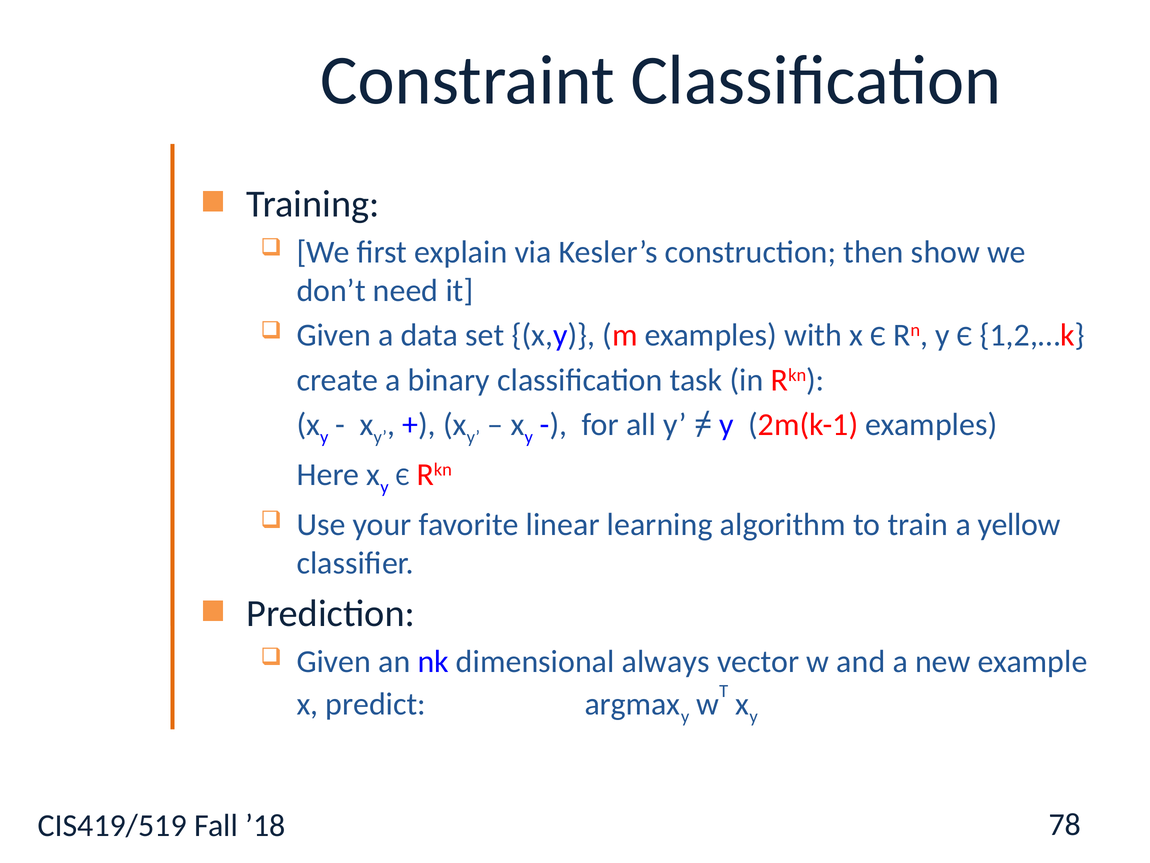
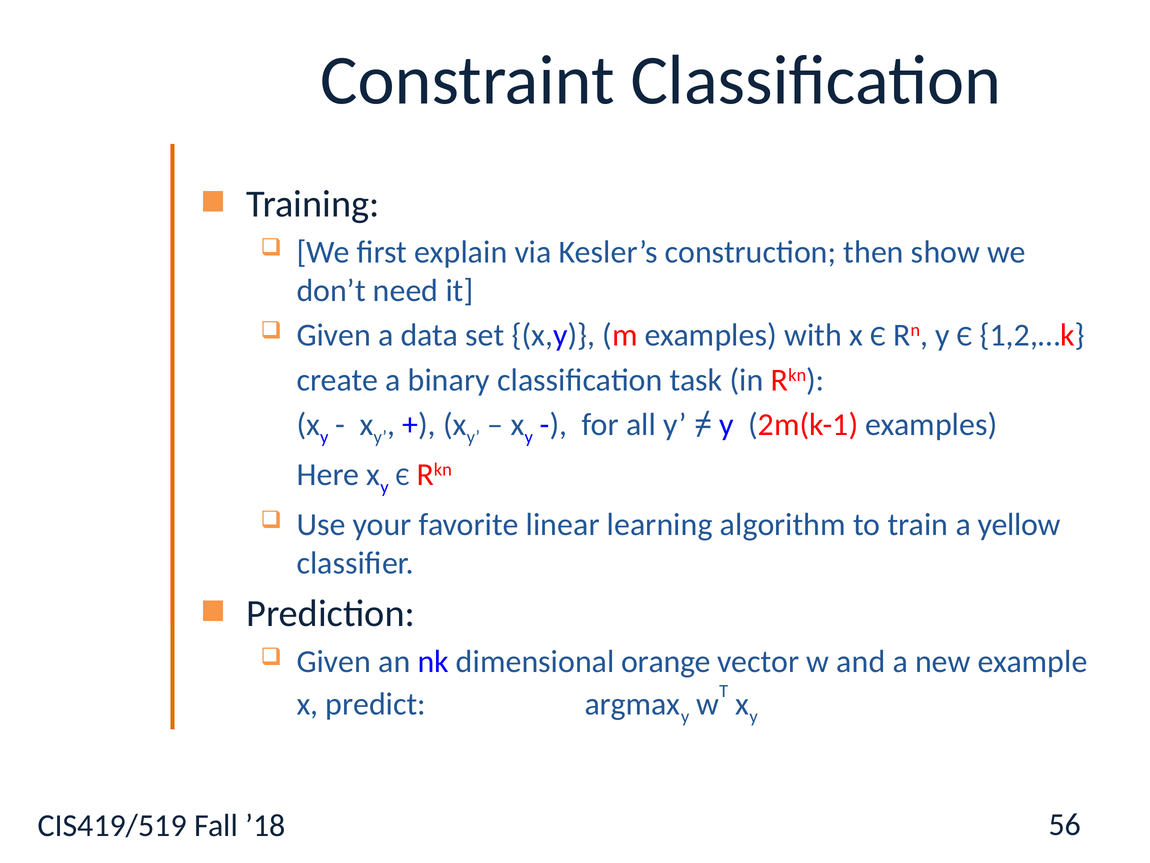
always: always -> orange (666, 661)
78: 78 -> 56 (1065, 824)
